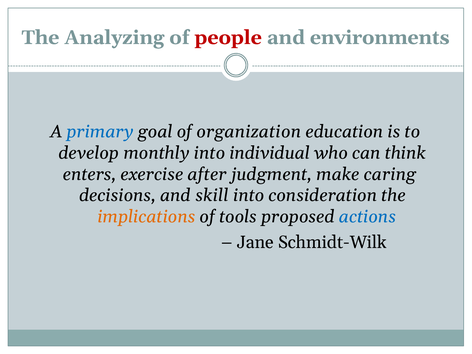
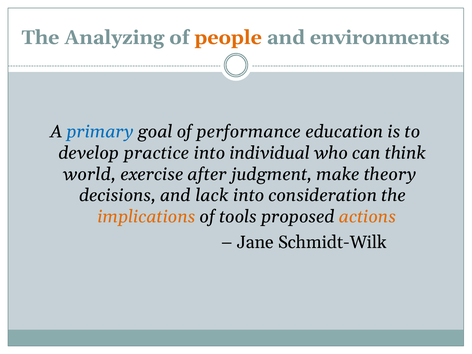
people colour: red -> orange (228, 38)
organization: organization -> performance (249, 132)
monthly: monthly -> practice (156, 153)
enters: enters -> world (89, 174)
caring: caring -> theory (390, 174)
skill: skill -> lack (212, 195)
actions colour: blue -> orange (367, 217)
